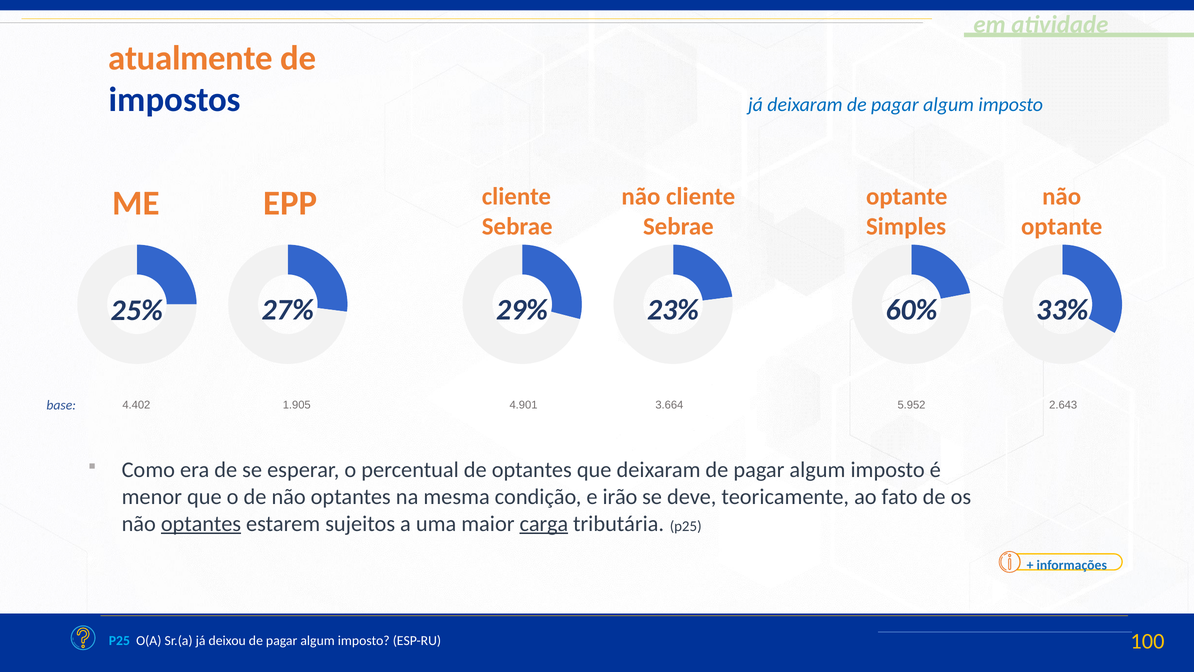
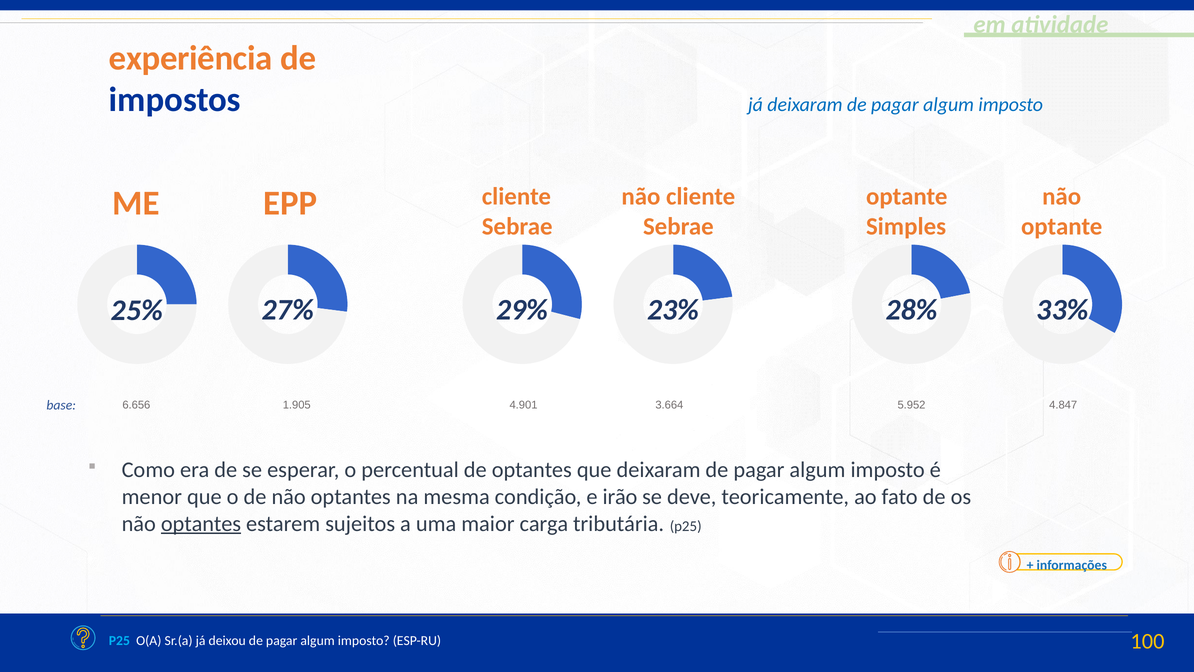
atualmente: atualmente -> experiência (191, 58)
60%: 60% -> 28% (912, 310)
4.402: 4.402 -> 6.656 (136, 405)
2.643: 2.643 -> 4.847 (1063, 405)
carga underline: present -> none (544, 523)
